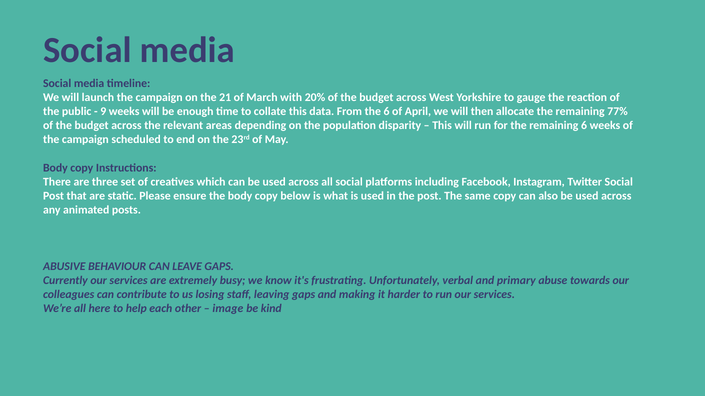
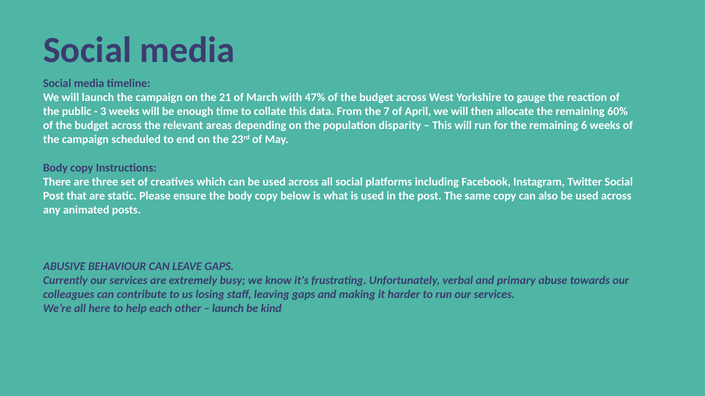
20%: 20% -> 47% (315, 97)
9: 9 -> 3 (103, 112)
the 6: 6 -> 7 (387, 112)
77%: 77% -> 60% (618, 112)
image: image -> launch (228, 309)
